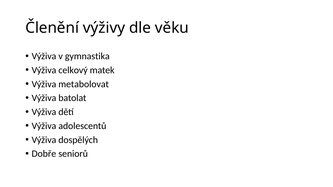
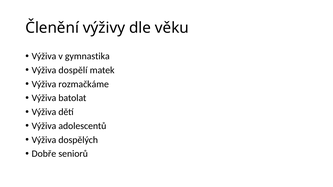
celkový: celkový -> dospělí (73, 70)
metabolovat: metabolovat -> rozmačkáme (84, 84)
